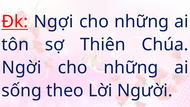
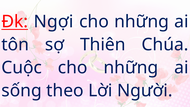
Ngời: Ngời -> Cuộc (22, 67)
